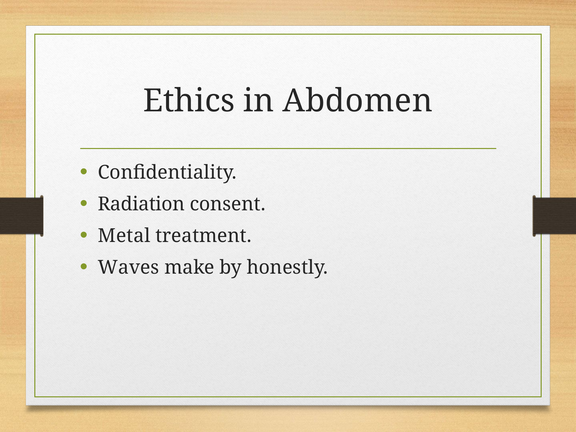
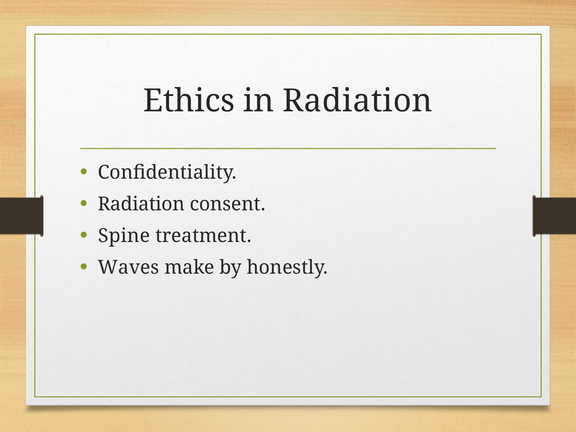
in Abdomen: Abdomen -> Radiation (358, 101)
Metal: Metal -> Spine (124, 236)
